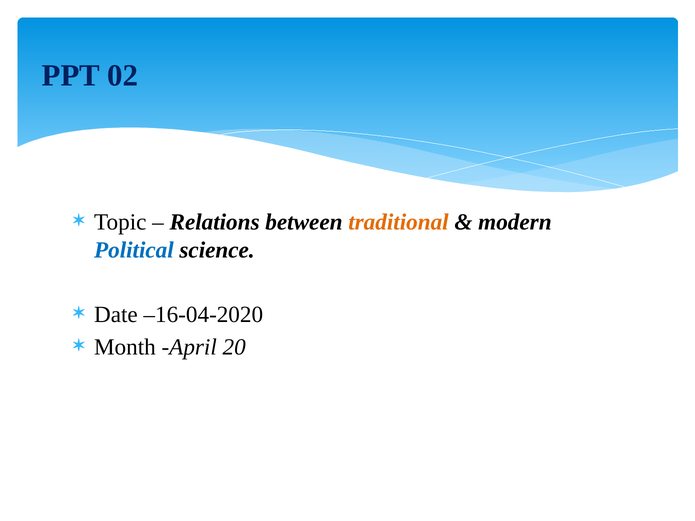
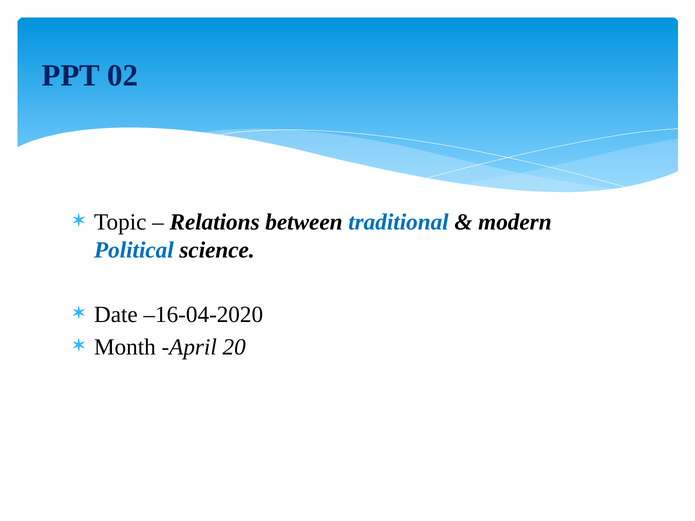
traditional colour: orange -> blue (398, 222)
